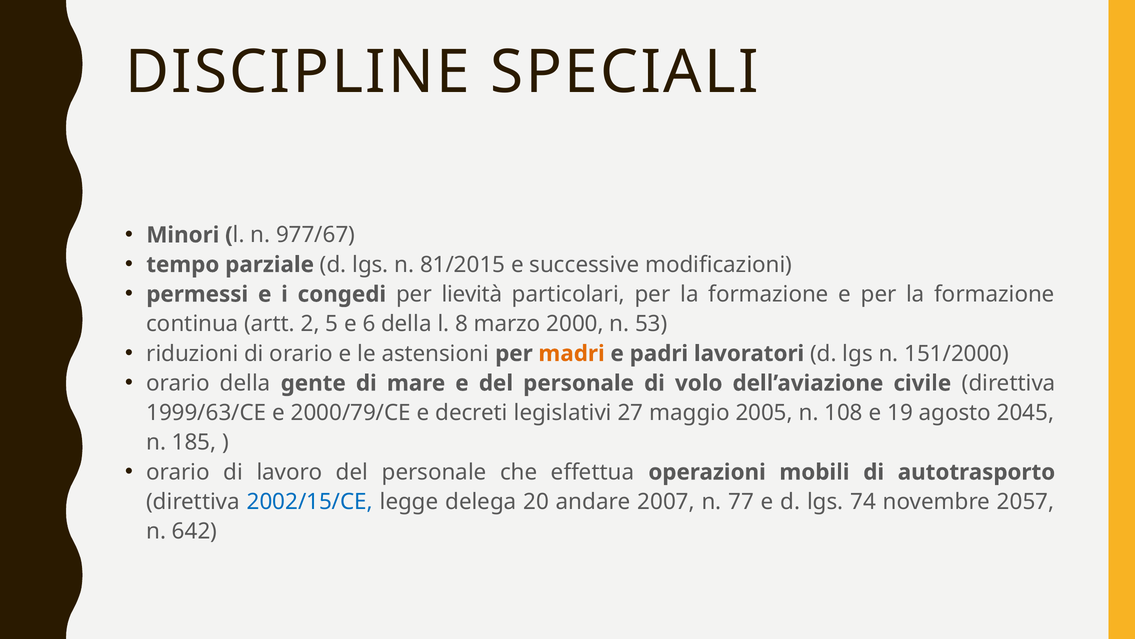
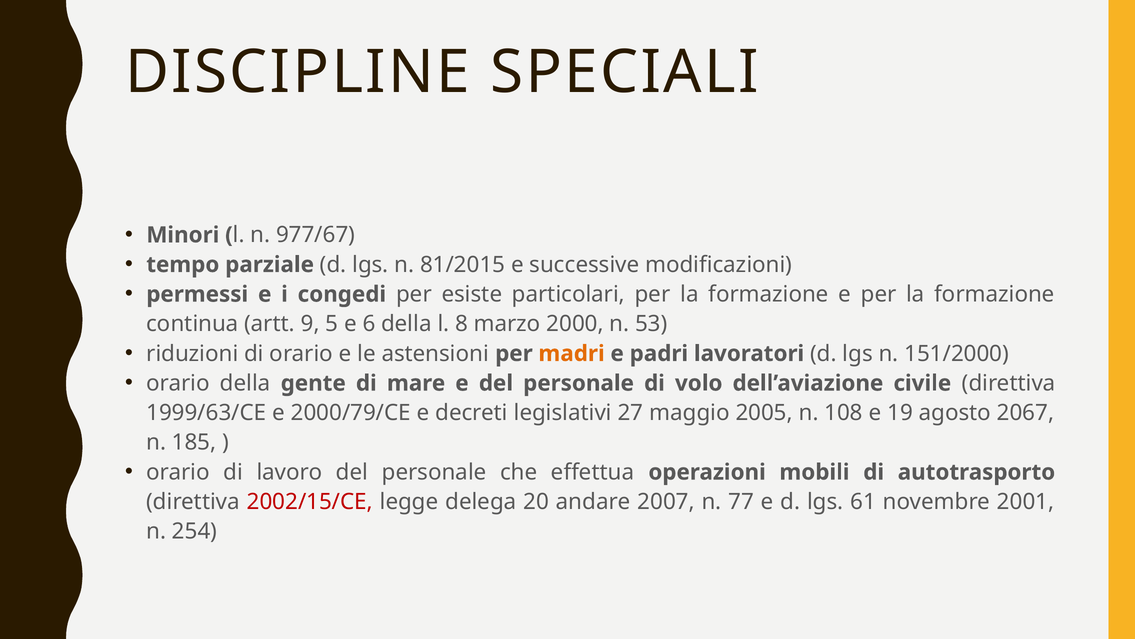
lievità: lievità -> esiste (472, 294)
2: 2 -> 9 (310, 324)
2045: 2045 -> 2067 (1025, 413)
2002/15/CE colour: blue -> red (310, 501)
74: 74 -> 61 (863, 501)
2057: 2057 -> 2001 (1026, 501)
642: 642 -> 254 (195, 531)
